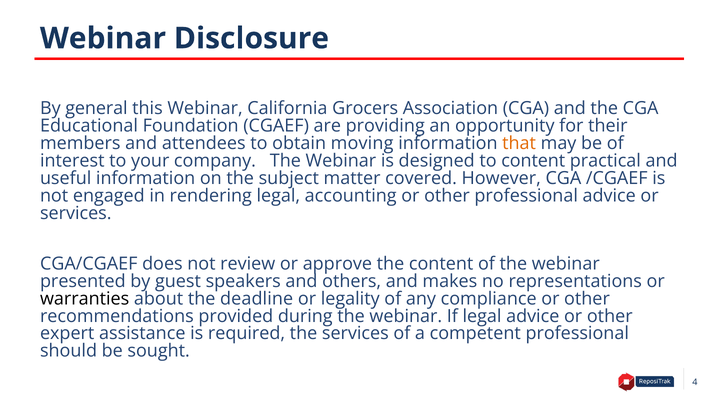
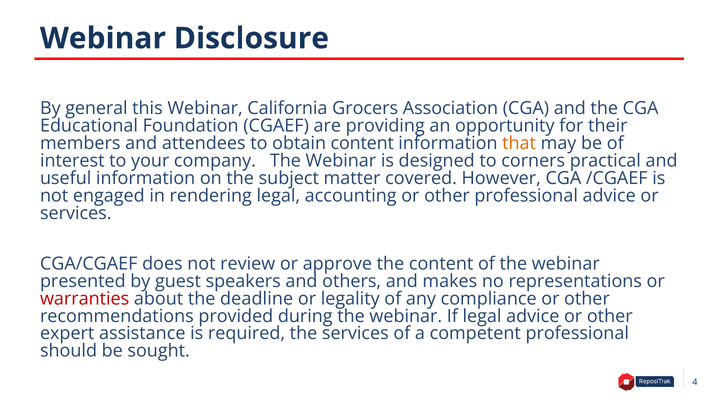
obtain moving: moving -> content (362, 143)
to content: content -> corners (533, 161)
warranties colour: black -> red (85, 299)
